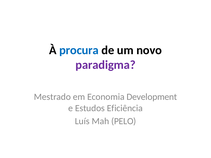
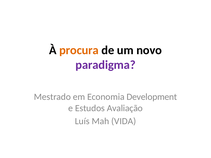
procura colour: blue -> orange (79, 50)
Eficiência: Eficiência -> Avaliação (125, 108)
PELO: PELO -> VIDA (124, 121)
